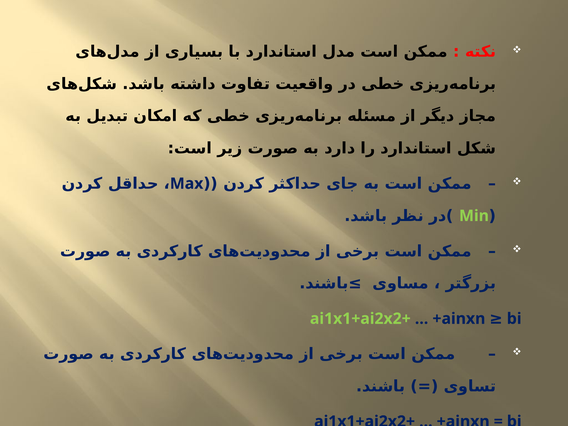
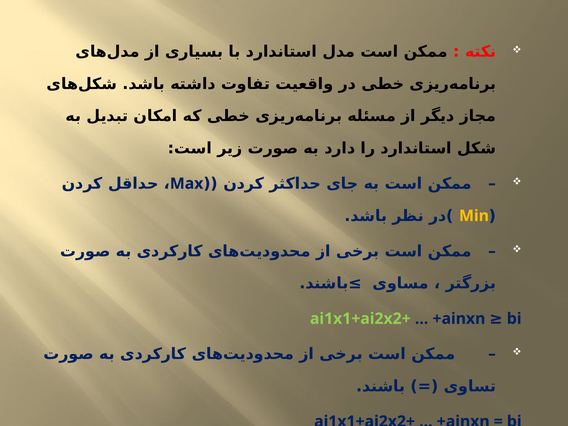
Min colour: light green -> yellow (474, 216)
